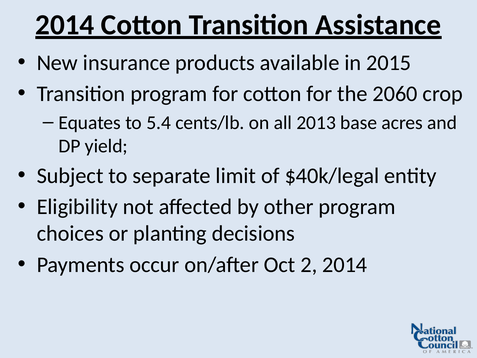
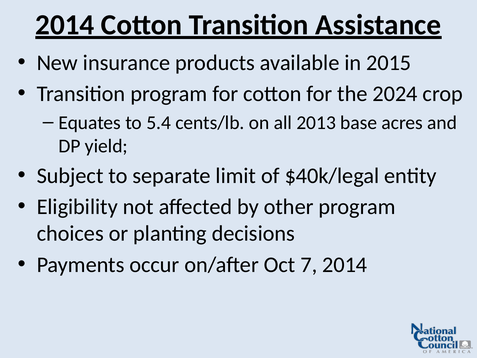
2060: 2060 -> 2024 (395, 94)
2: 2 -> 7 (309, 265)
